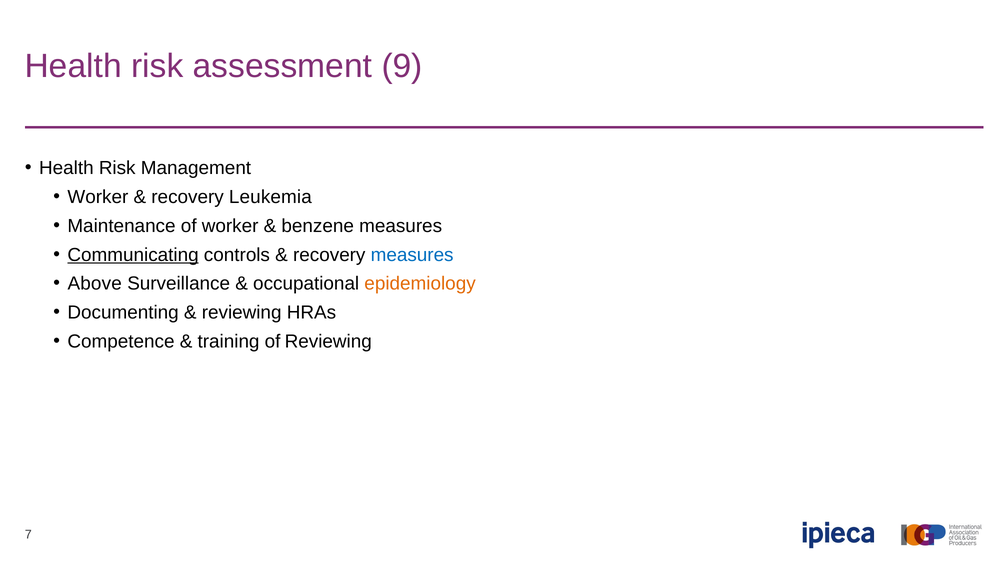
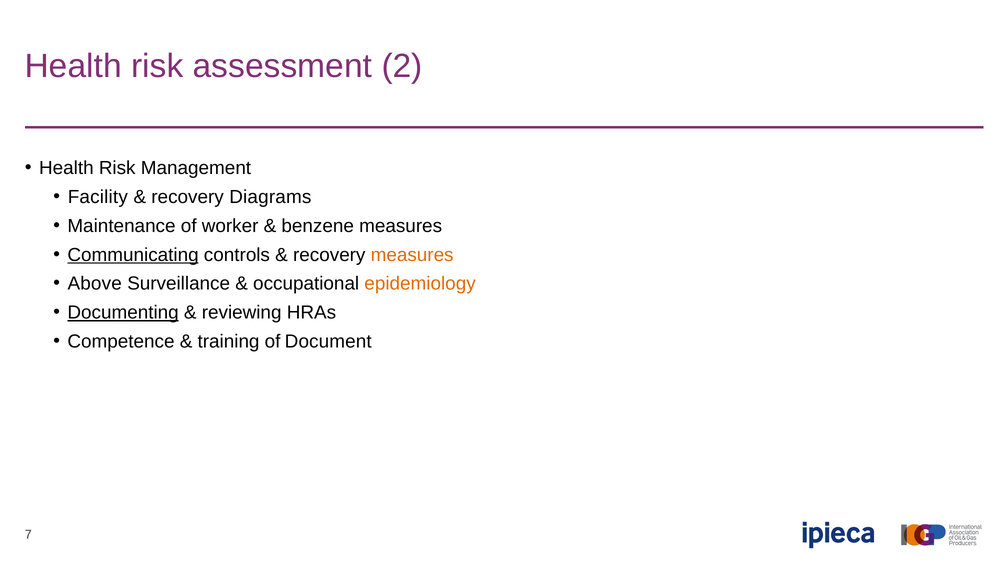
9: 9 -> 2 (402, 66)
Worker: Worker -> Facility (98, 197)
Leukemia: Leukemia -> Diagrams (270, 197)
measures colour: blue -> orange (412, 255)
Documenting underline: none -> present (123, 313)
of Reviewing: Reviewing -> Document (328, 341)
